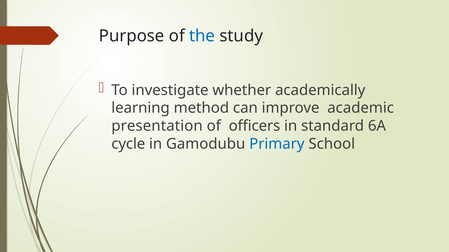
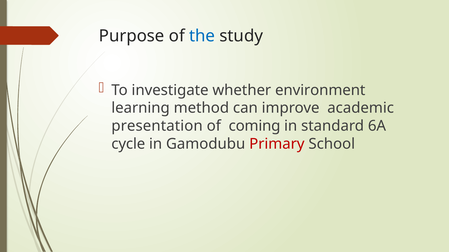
academically: academically -> environment (320, 90)
officers: officers -> coming (255, 126)
Primary colour: blue -> red (277, 144)
